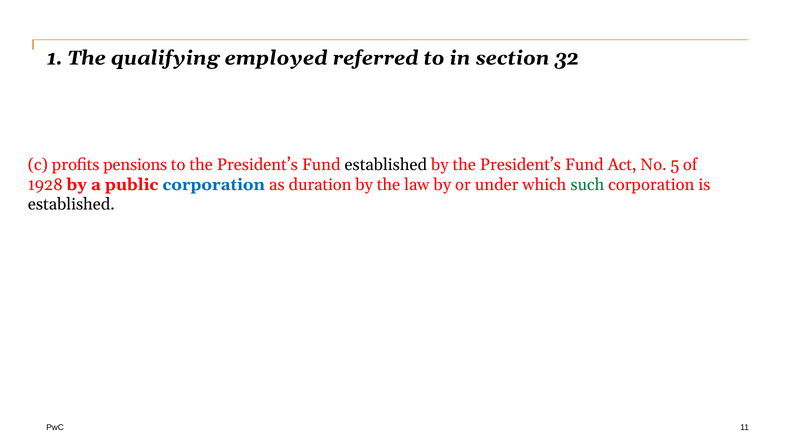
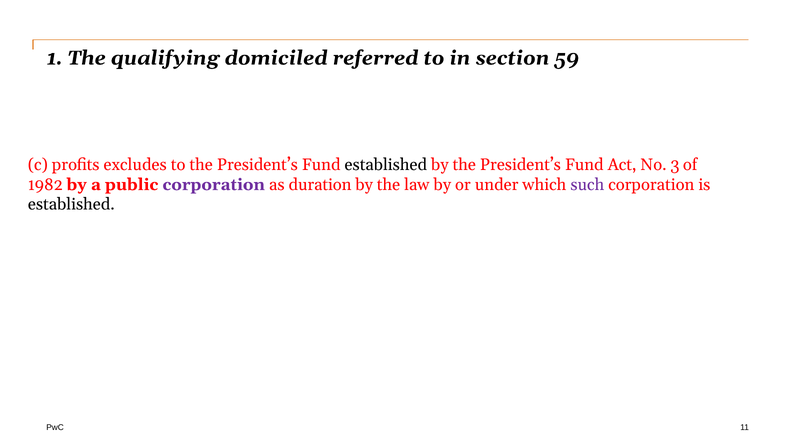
employed: employed -> domiciled (276, 58)
32: 32 -> 59 (567, 58)
pensions: pensions -> excludes (135, 165)
5: 5 -> 3 (675, 165)
1928: 1928 -> 1982 (45, 185)
corporation colour: blue -> purple (214, 185)
such colour: green -> purple (587, 185)
